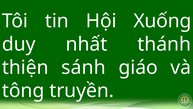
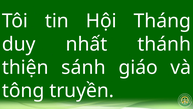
Xuống: Xuống -> Tháng (162, 21)
